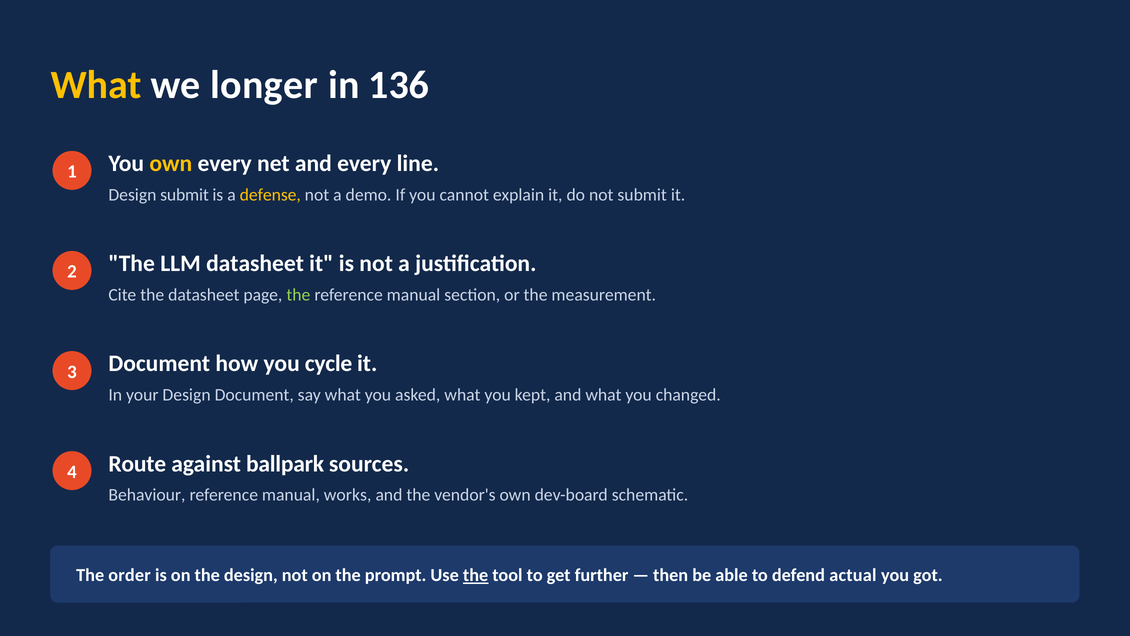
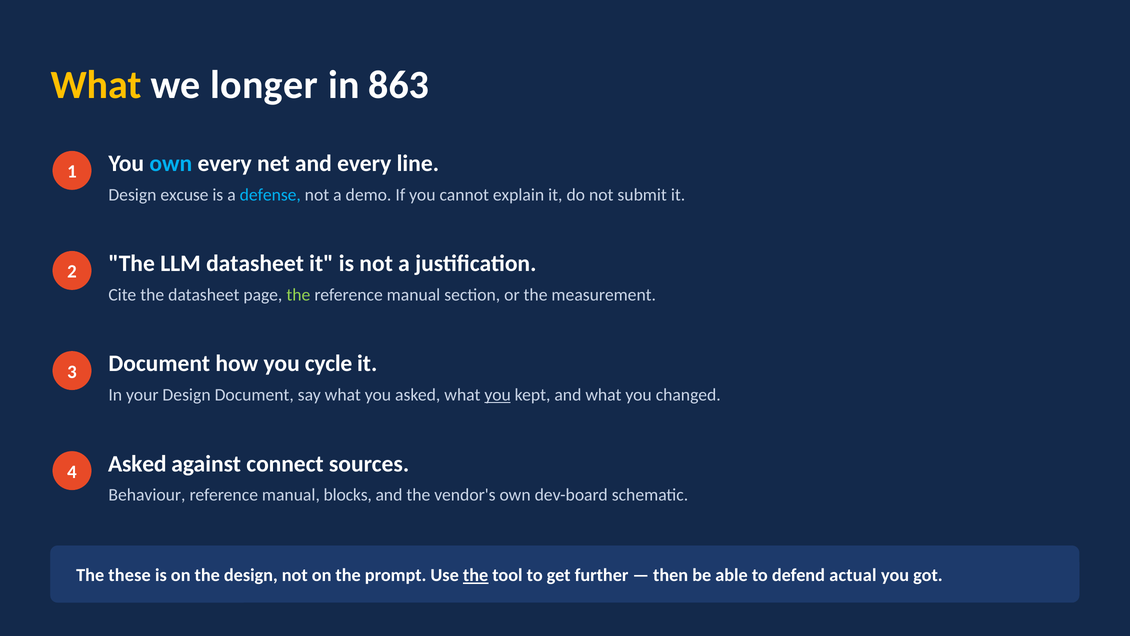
136: 136 -> 863 (399, 85)
own colour: yellow -> light blue (171, 163)
Design submit: submit -> excuse (184, 195)
defense colour: yellow -> light blue (270, 195)
you underline: none -> present (498, 395)
4 Route: Route -> Asked (137, 463)
ballpark: ballpark -> connect (285, 463)
works: works -> blocks (348, 495)
order: order -> these (130, 575)
